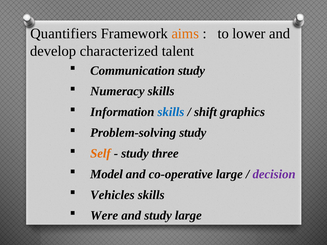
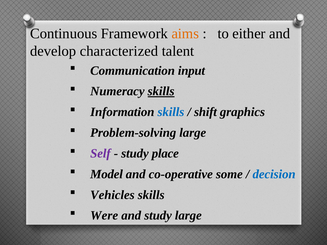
Quantifiers: Quantifiers -> Continuous (64, 34)
lower: lower -> either (249, 34)
Communication study: study -> input (191, 71)
skills underline: none -> present (161, 91)
Problem-solving study: study -> large (193, 133)
Self colour: orange -> purple (100, 154)
three: three -> place (165, 154)
co-operative large: large -> some (229, 174)
decision colour: purple -> blue (274, 174)
